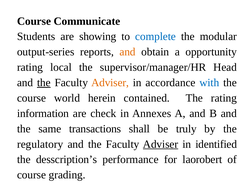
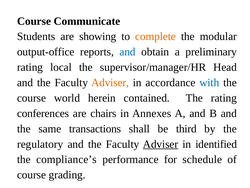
complete colour: blue -> orange (156, 36)
output-series: output-series -> output-office (46, 52)
and colour: orange -> blue (128, 52)
opportunity: opportunity -> preliminary (211, 52)
the underline: present -> none (44, 82)
information: information -> conferences (43, 113)
check: check -> chairs (103, 113)
truly: truly -> third (186, 128)
desscription’s: desscription’s -> compliance’s (66, 159)
laorobert: laorobert -> schedule (202, 159)
